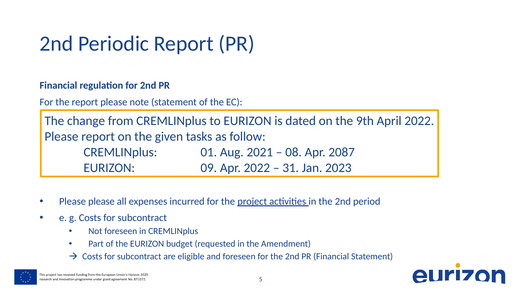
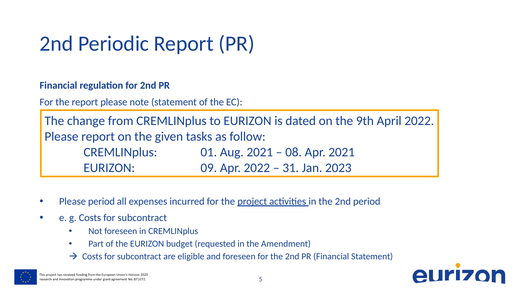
Apr 2087: 2087 -> 2021 (342, 152)
Please please: please -> period (101, 201)
